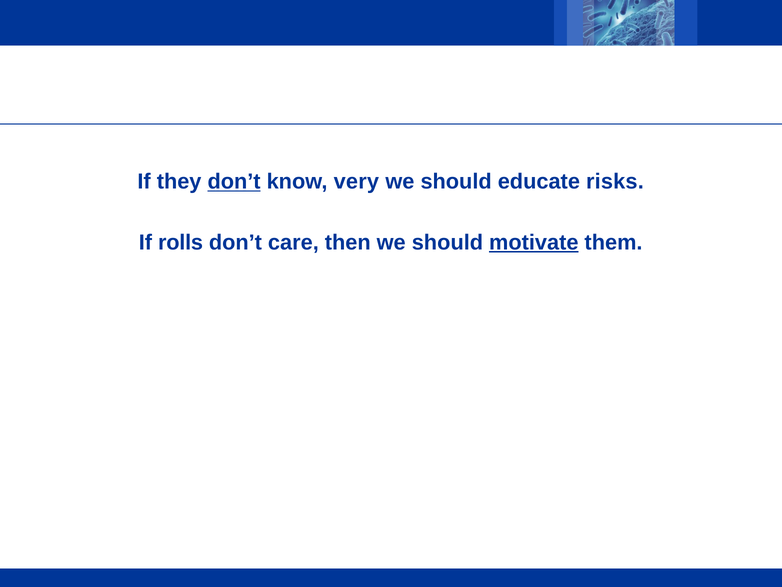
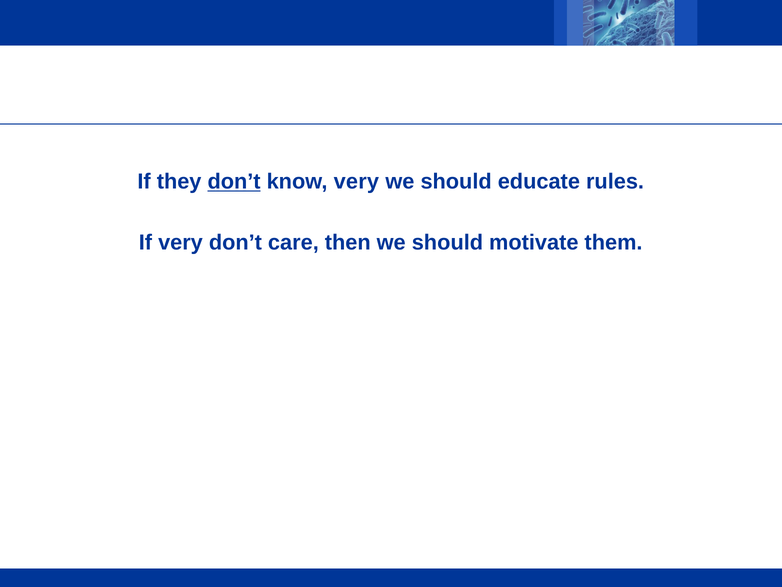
risks: risks -> rules (615, 181)
If rolls: rolls -> very (180, 242)
motivate underline: present -> none (534, 242)
